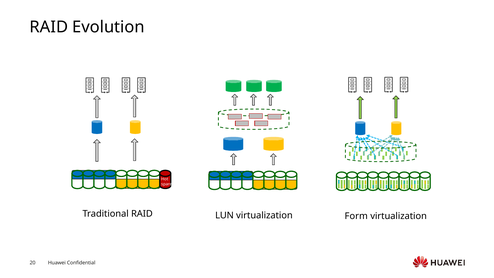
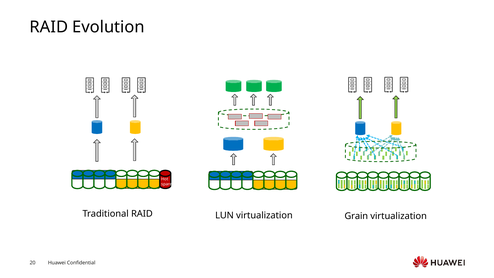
Form: Form -> Grain (356, 216)
